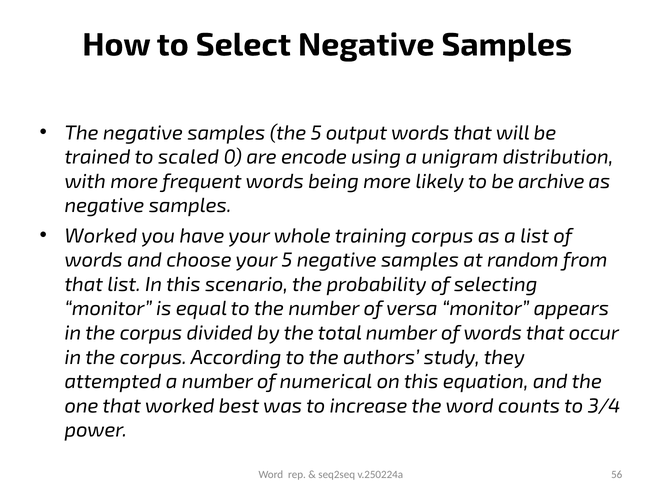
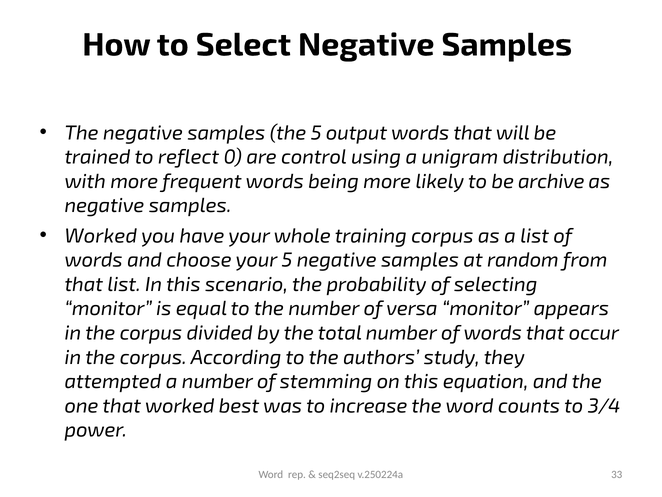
scaled: scaled -> reflect (189, 157)
encode: encode -> control (314, 157)
numerical: numerical -> stemming (326, 381)
56: 56 -> 33 (617, 474)
